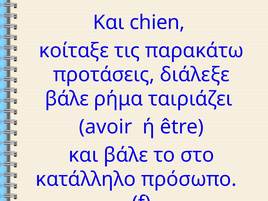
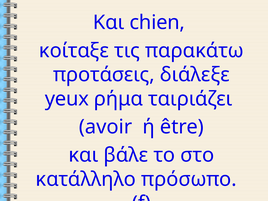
βάλε: βάλε -> yeux (67, 99)
